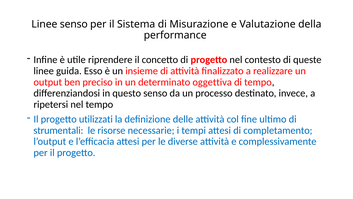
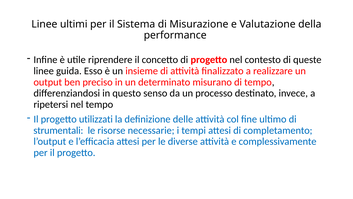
Linee senso: senso -> ultimi (74, 24)
oggettiva: oggettiva -> misurano (212, 82)
